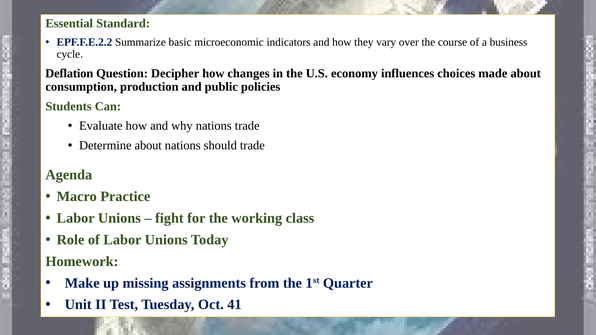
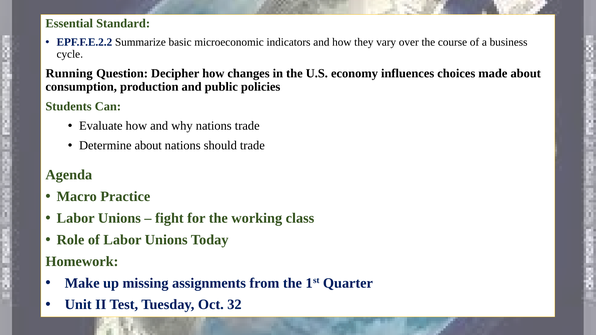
Deflation: Deflation -> Running (69, 73)
41: 41 -> 32 (234, 305)
